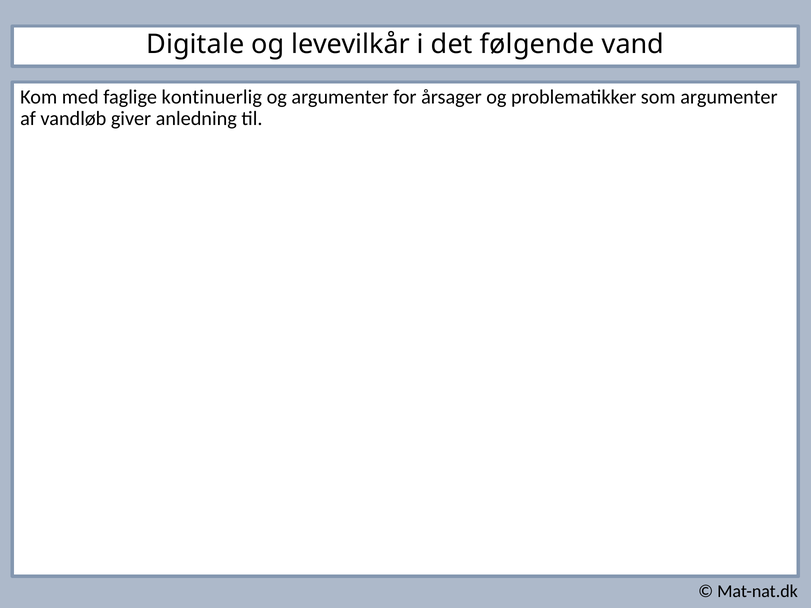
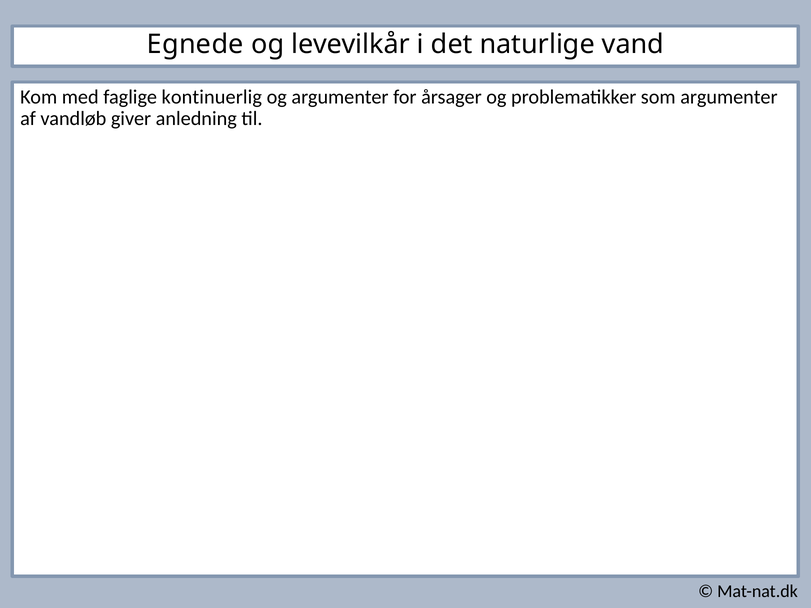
Digitale: Digitale -> Egnede (195, 44)
følgende: følgende -> naturlige (537, 44)
